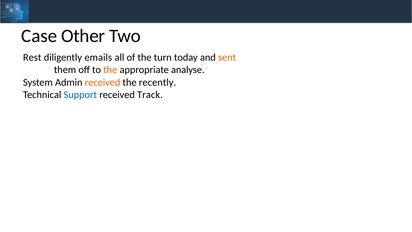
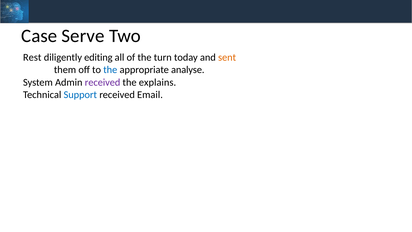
Other: Other -> Serve (83, 36)
emails: emails -> editing (98, 57)
the colour: orange -> blue (110, 70)
received colour: orange -> purple (103, 82)
recently: recently -> explains (158, 82)
Track: Track -> Email (150, 95)
